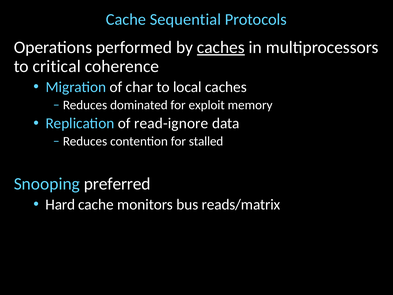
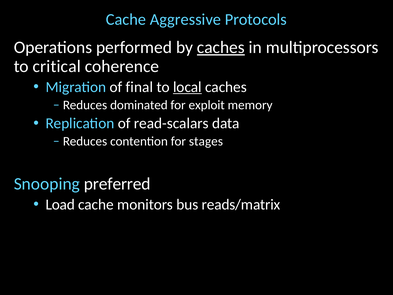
Sequential: Sequential -> Aggressive (185, 19)
char: char -> final (139, 87)
local underline: none -> present (187, 87)
read-ignore: read-ignore -> read-scalars (171, 123)
stalled: stalled -> stages (206, 141)
Hard: Hard -> Load (60, 204)
